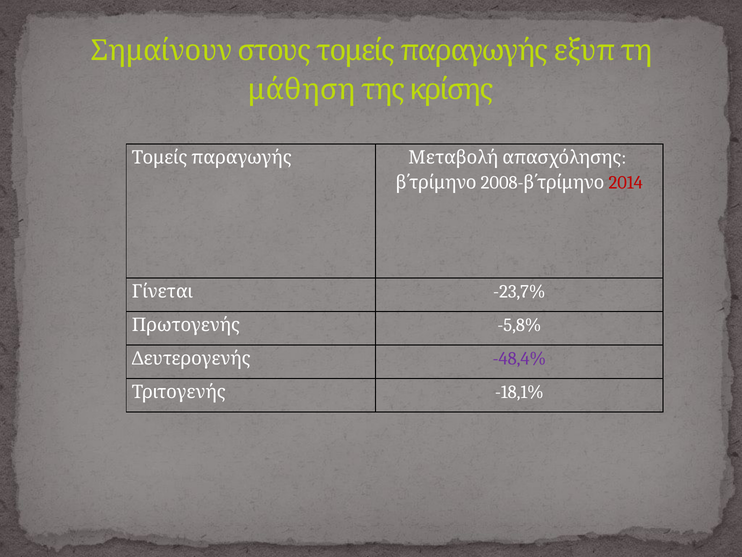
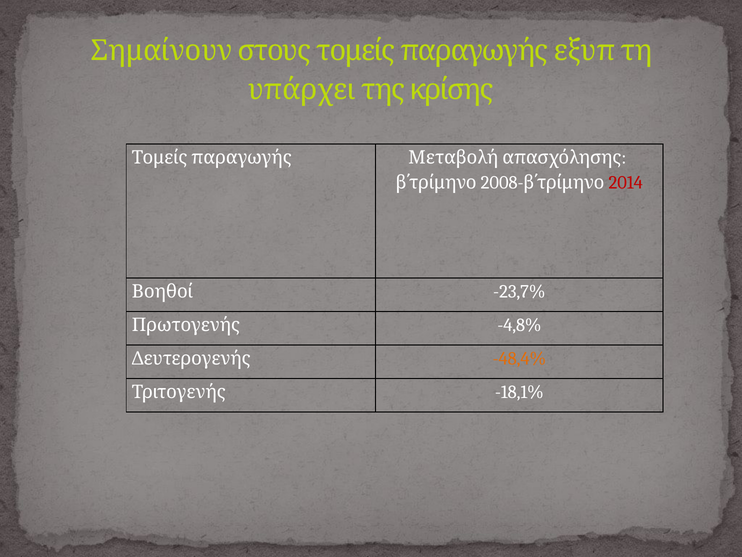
μάθηση: μάθηση -> υπάρχει (302, 90)
Γίνεται: Γίνεται -> Βοηθοί (162, 291)
-5,8%: -5,8% -> -4,8% (519, 325)
-48,4% colour: purple -> orange (519, 358)
